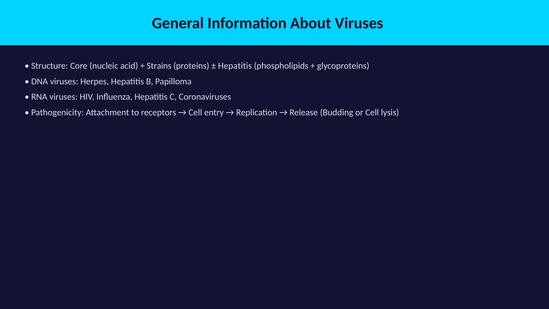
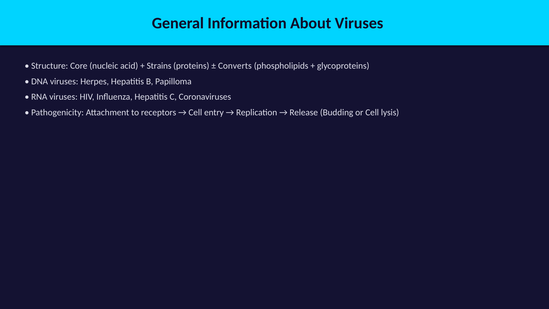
Hepatitis: Hepatitis -> Converts (235, 66)
